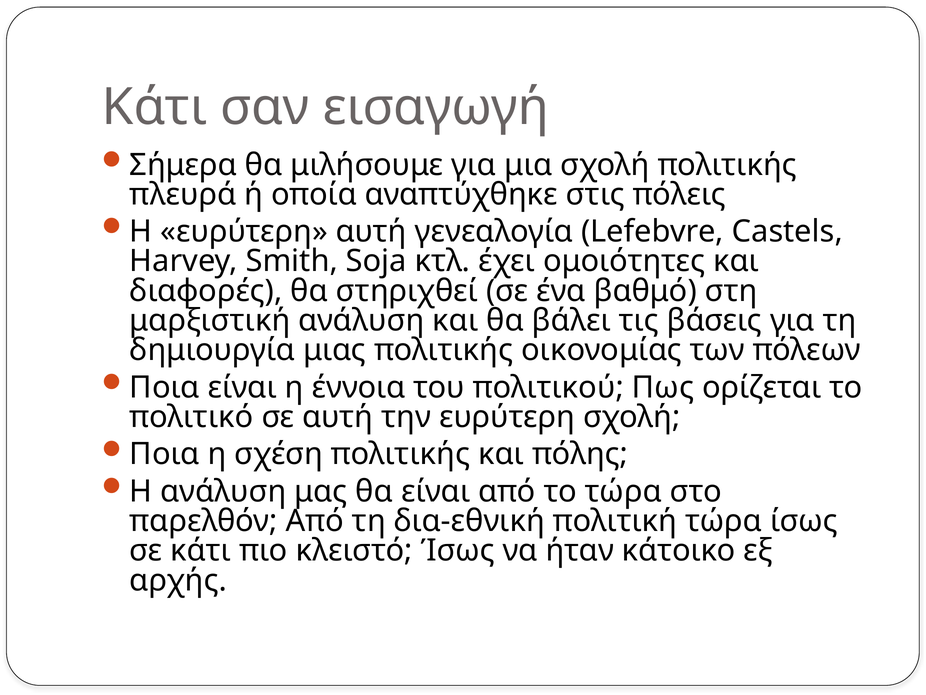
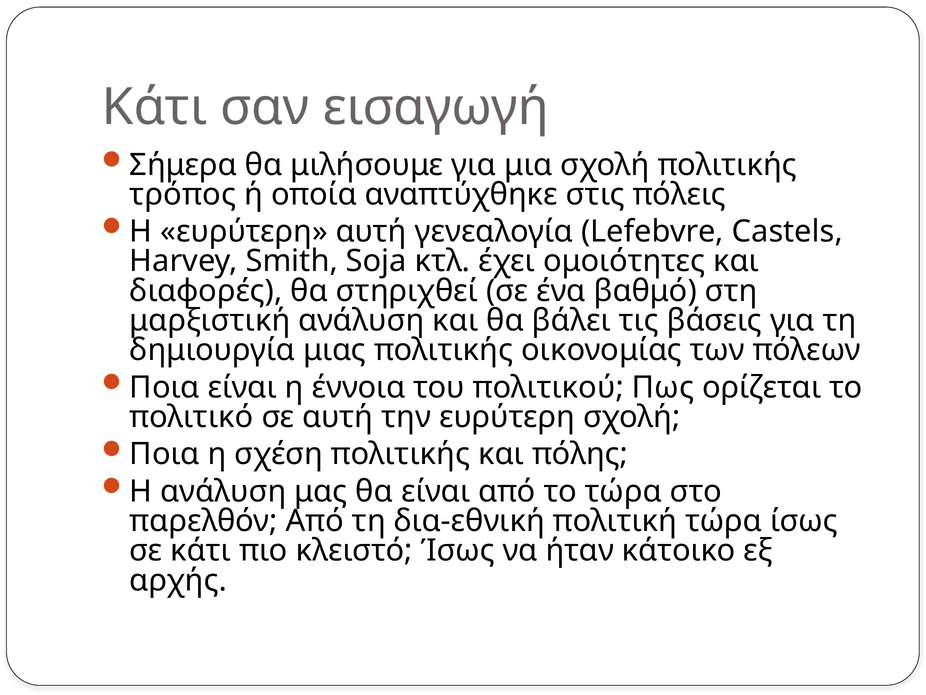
πλευρά: πλευρά -> τρόπος (183, 194)
